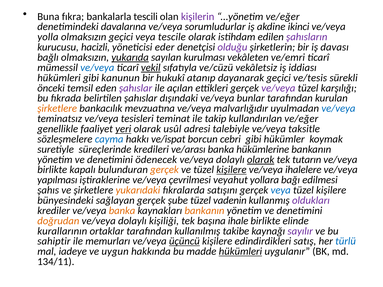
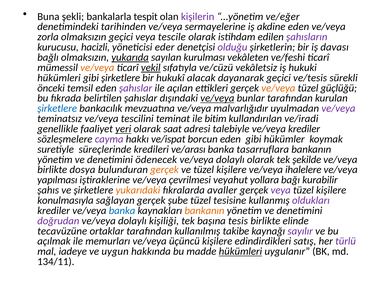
fıkra: fıkra -> şekli (73, 17)
tescili: tescili -> tespit (146, 17)
davalarına: davalarına -> tarihinden (123, 27)
sorumludurlar: sorumludurlar -> sermayelerine (215, 27)
akdine ikinci: ikinci -> eden (298, 27)
yolla: yolla -> zorla (48, 37)
ve/emri: ve/emri -> ve/feshi (288, 57)
ve/veya colour: blue -> orange (97, 68)
iddiası: iddiası -> hukuki (303, 68)
gibi kanunun: kanunun -> şirketlere (121, 78)
atanıp: atanıp -> alacak (201, 78)
ve/veya colour: purple -> orange (278, 88)
karşılığı: karşılığı -> güçlüğü (339, 88)
ve/veya underline: none -> present (217, 98)
şirketlere colour: orange -> blue (57, 109)
ve/veya colour: blue -> purple (338, 109)
tesisleri: tesisleri -> tescilini (137, 119)
takip: takip -> bitim (216, 119)
kullandırılan ve/eğer: ve/eğer -> ve/iradi (301, 119)
usûl: usûl -> saat (173, 129)
ve/veya taksitle: taksitle -> krediler (304, 129)
cayma colour: blue -> purple (109, 139)
borcun cebri: cebri -> eden (230, 139)
hükümlerine: hükümlerine -> tasarruflara (263, 149)
olarak underline: present -> none (261, 160)
tutarın: tutarın -> şekilde (307, 160)
kapalı: kapalı -> dosya (82, 170)
kişilere underline: present -> none (231, 170)
edilmesi: edilmesi -> kurabilir (320, 180)
satışını: satışını -> avaller (222, 190)
veya colour: blue -> purple (281, 190)
bünyesindeki: bünyesindeki -> konulmasıyla (65, 201)
vadenin: vadenin -> tesisine (230, 201)
banka colour: orange -> blue (122, 211)
doğrudan colour: orange -> purple (58, 221)
ihale: ihale -> tesis (238, 221)
kurallarının: kurallarının -> tecavüzüne (62, 231)
sahiptir: sahiptir -> açılmak (54, 241)
üçüncü underline: present -> none (184, 241)
türlü colour: blue -> purple (346, 241)
